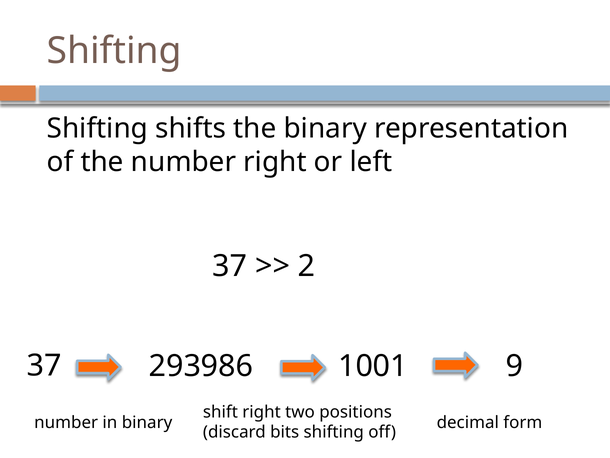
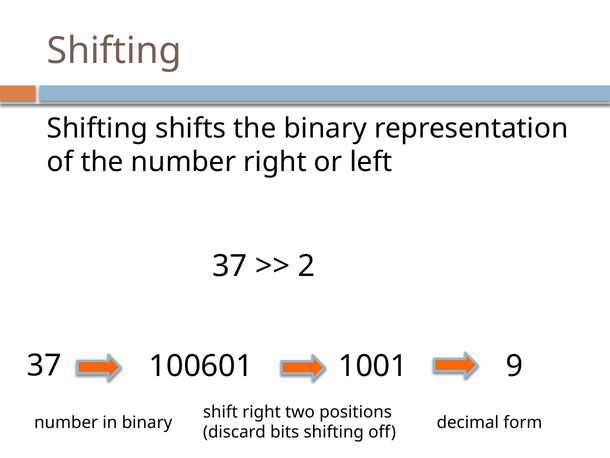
293986: 293986 -> 100601 (201, 366)
